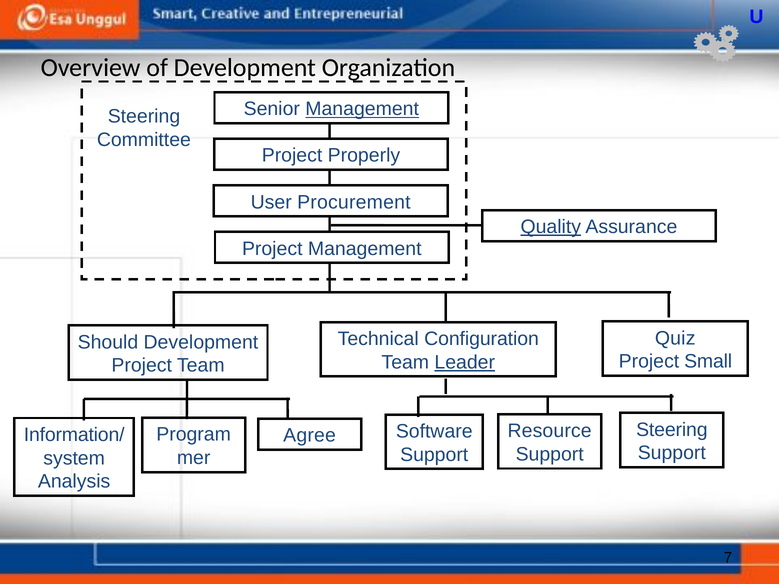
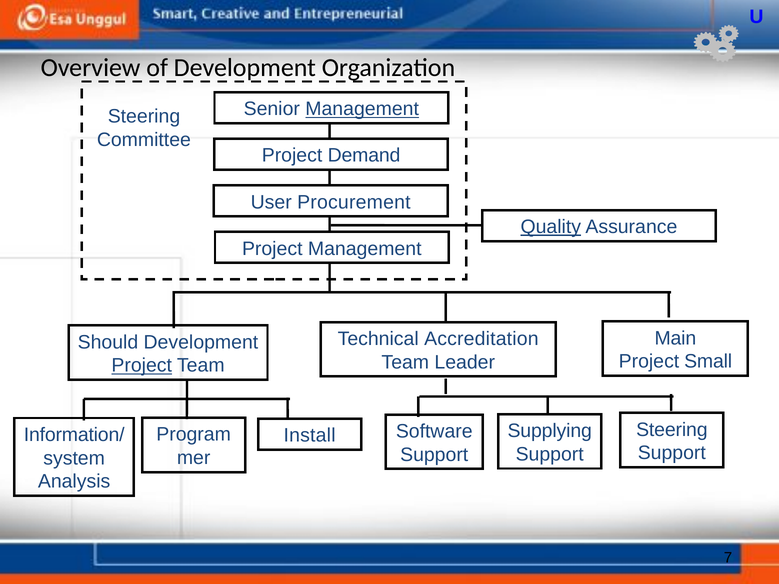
Properly: Properly -> Demand (364, 156)
Quiz: Quiz -> Main (675, 338)
Configuration: Configuration -> Accreditation (481, 339)
Leader underline: present -> none (465, 362)
Project underline: none -> present (142, 366)
Resource: Resource -> Supplying (550, 431)
Agree: Agree -> Install (310, 436)
